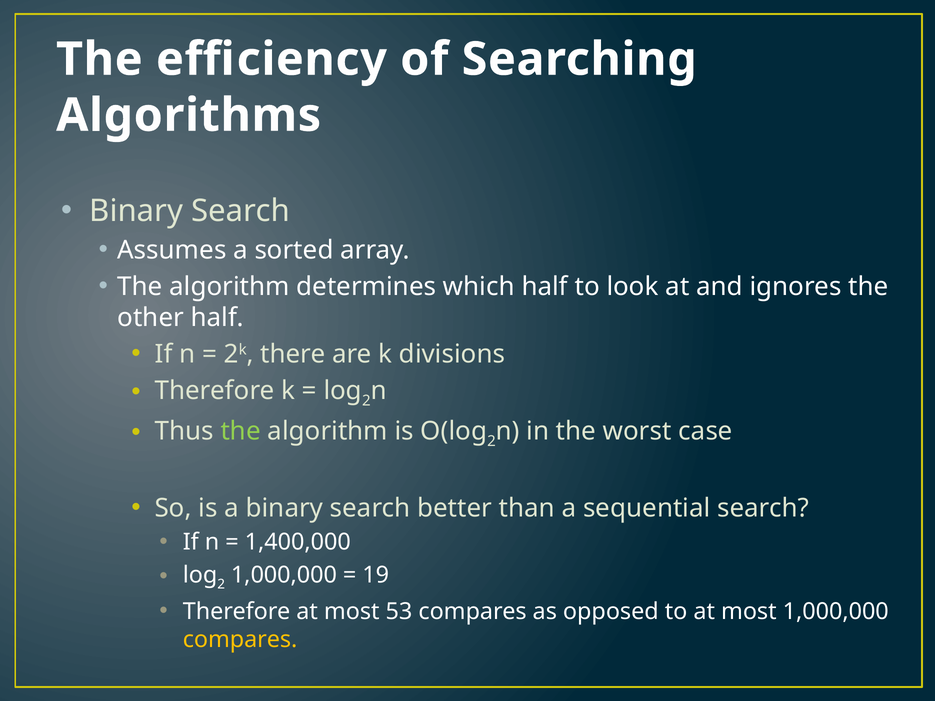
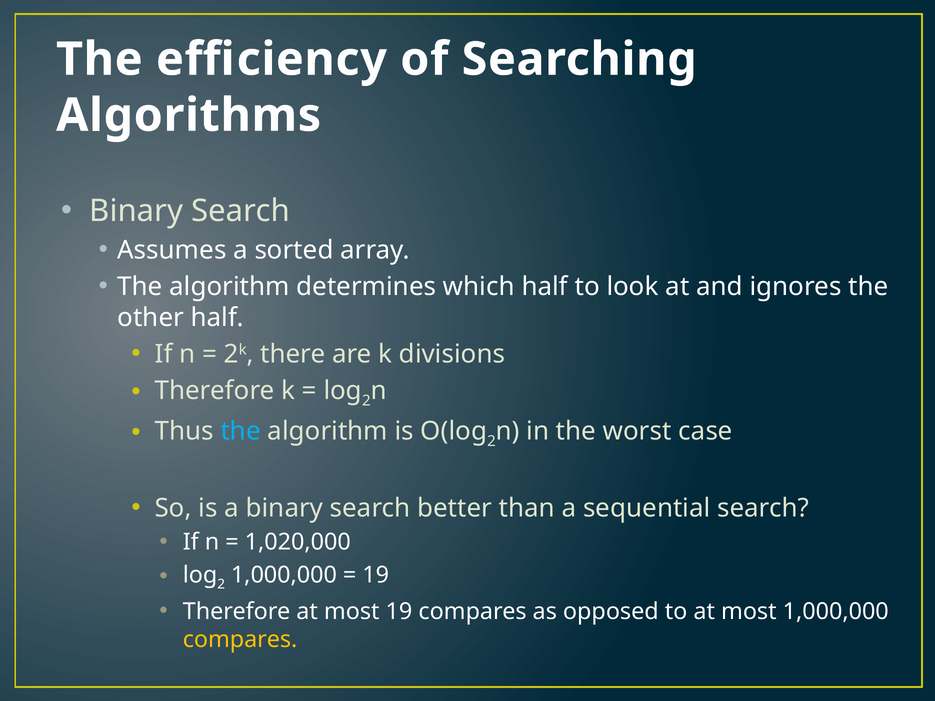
the colour: light green -> light blue (241, 431)
1,400,000: 1,400,000 -> 1,020,000 (298, 542)
most 53: 53 -> 19 (399, 612)
